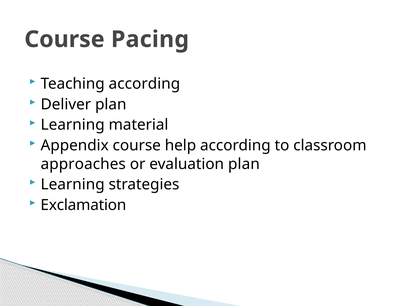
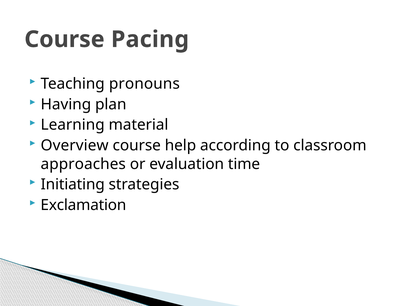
Teaching according: according -> pronouns (144, 83)
Deliver: Deliver -> Having (66, 104)
Appendix: Appendix -> Overview (75, 145)
evaluation plan: plan -> time (244, 164)
Learning: Learning -> Initiating (73, 184)
